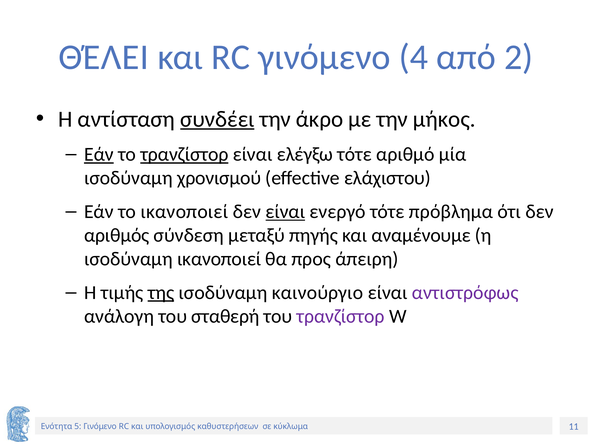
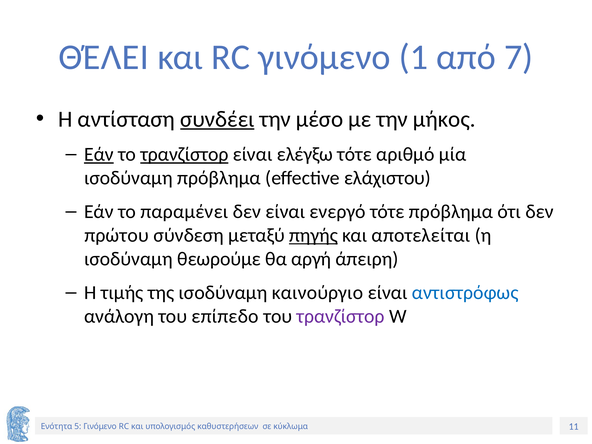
4: 4 -> 1 (413, 57)
2: 2 -> 7 (519, 57)
άκρο: άκρο -> μέσο (320, 119)
ισοδύναμη χρονισμού: χρονισμού -> πρόβλημα (219, 178)
το ικανοποιεί: ικανοποιεί -> παραμένει (184, 212)
είναι underline: present -> none (285, 212)
αριθμός: αριθμός -> πρώτου (117, 235)
πηγής underline: none -> present (313, 235)
αναμένουμε: αναμένουμε -> αποτελείται (421, 235)
ισοδύναμη ικανοποιεί: ικανοποιεί -> θεωρούμε (219, 259)
προς: προς -> αργή (311, 259)
της underline: present -> none (161, 293)
αντιστρόφως colour: purple -> blue (465, 293)
σταθερή: σταθερή -> επίπεδο (225, 316)
